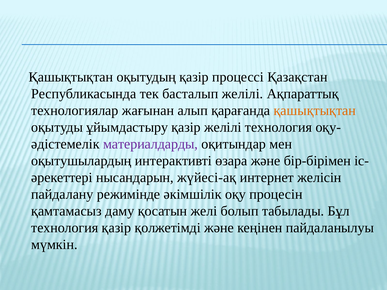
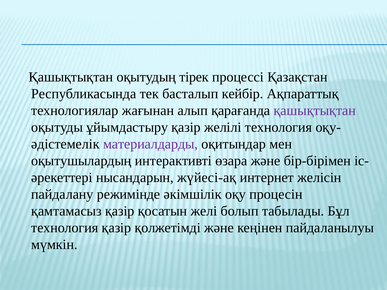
оқытудың қазір: қазір -> тірек (194, 77)
басталып желілі: желілі -> кейбір (243, 94)
қашықтықтан colour: orange -> purple (315, 111)
қамтамасыз даму: даму -> қазір (120, 211)
